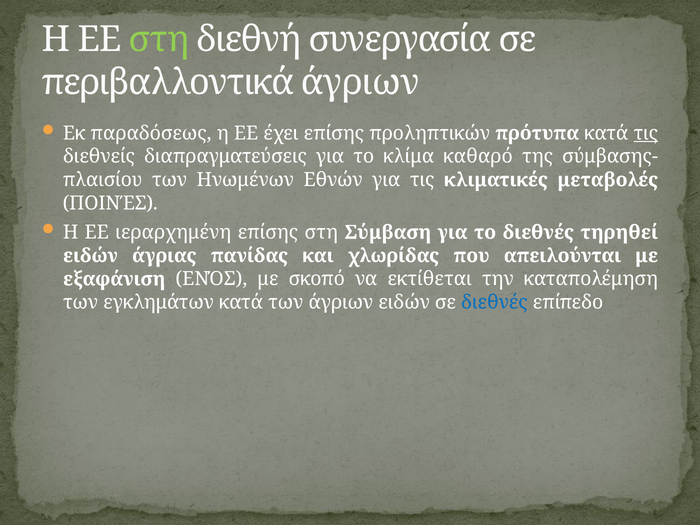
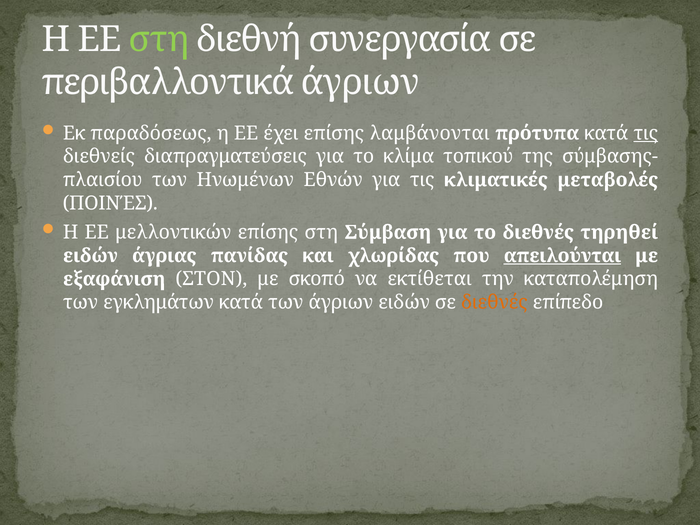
προληπτικών: προληπτικών -> λαμβάνονται (430, 133)
καθαρό: καθαρό -> τοπικού (478, 156)
ιεραρχημένη: ιεραρχημένη -> μελλοντικών (173, 232)
απειλούνται underline: none -> present (562, 256)
ΕΝΌΣ: ΕΝΌΣ -> ΣΤΟΝ (211, 279)
διεθνές colour: blue -> orange (494, 302)
